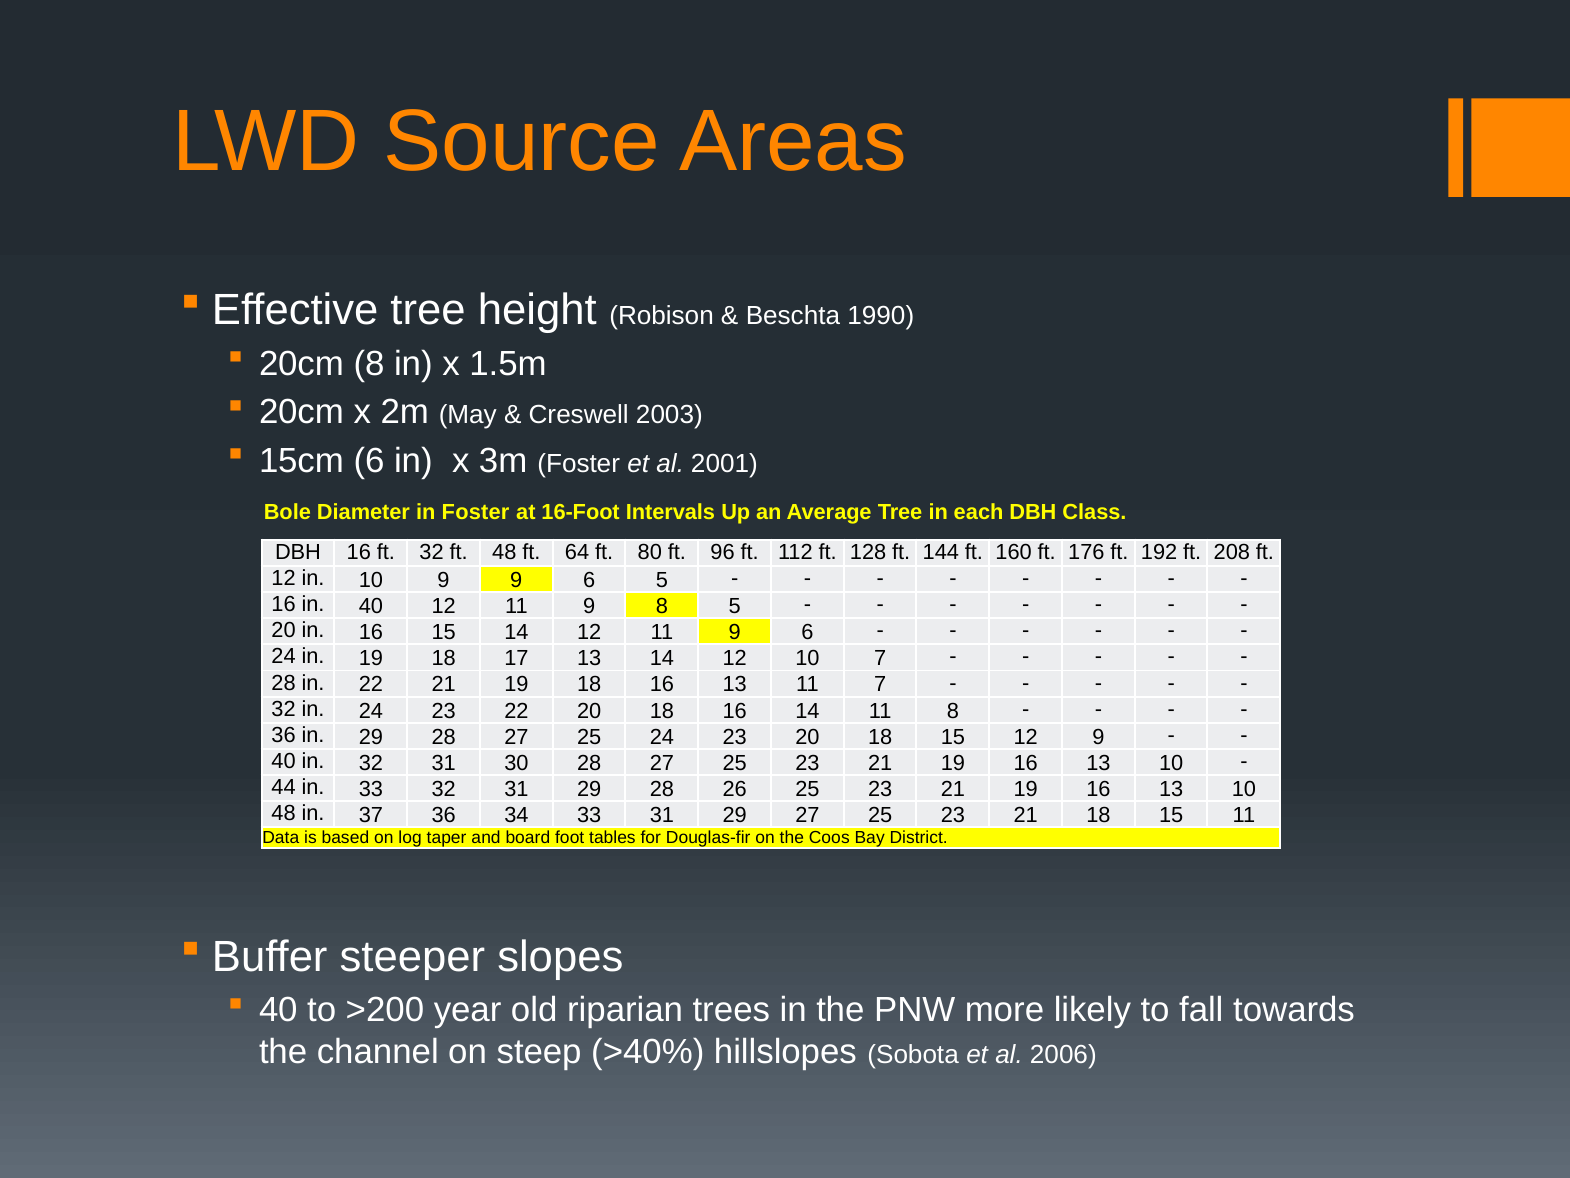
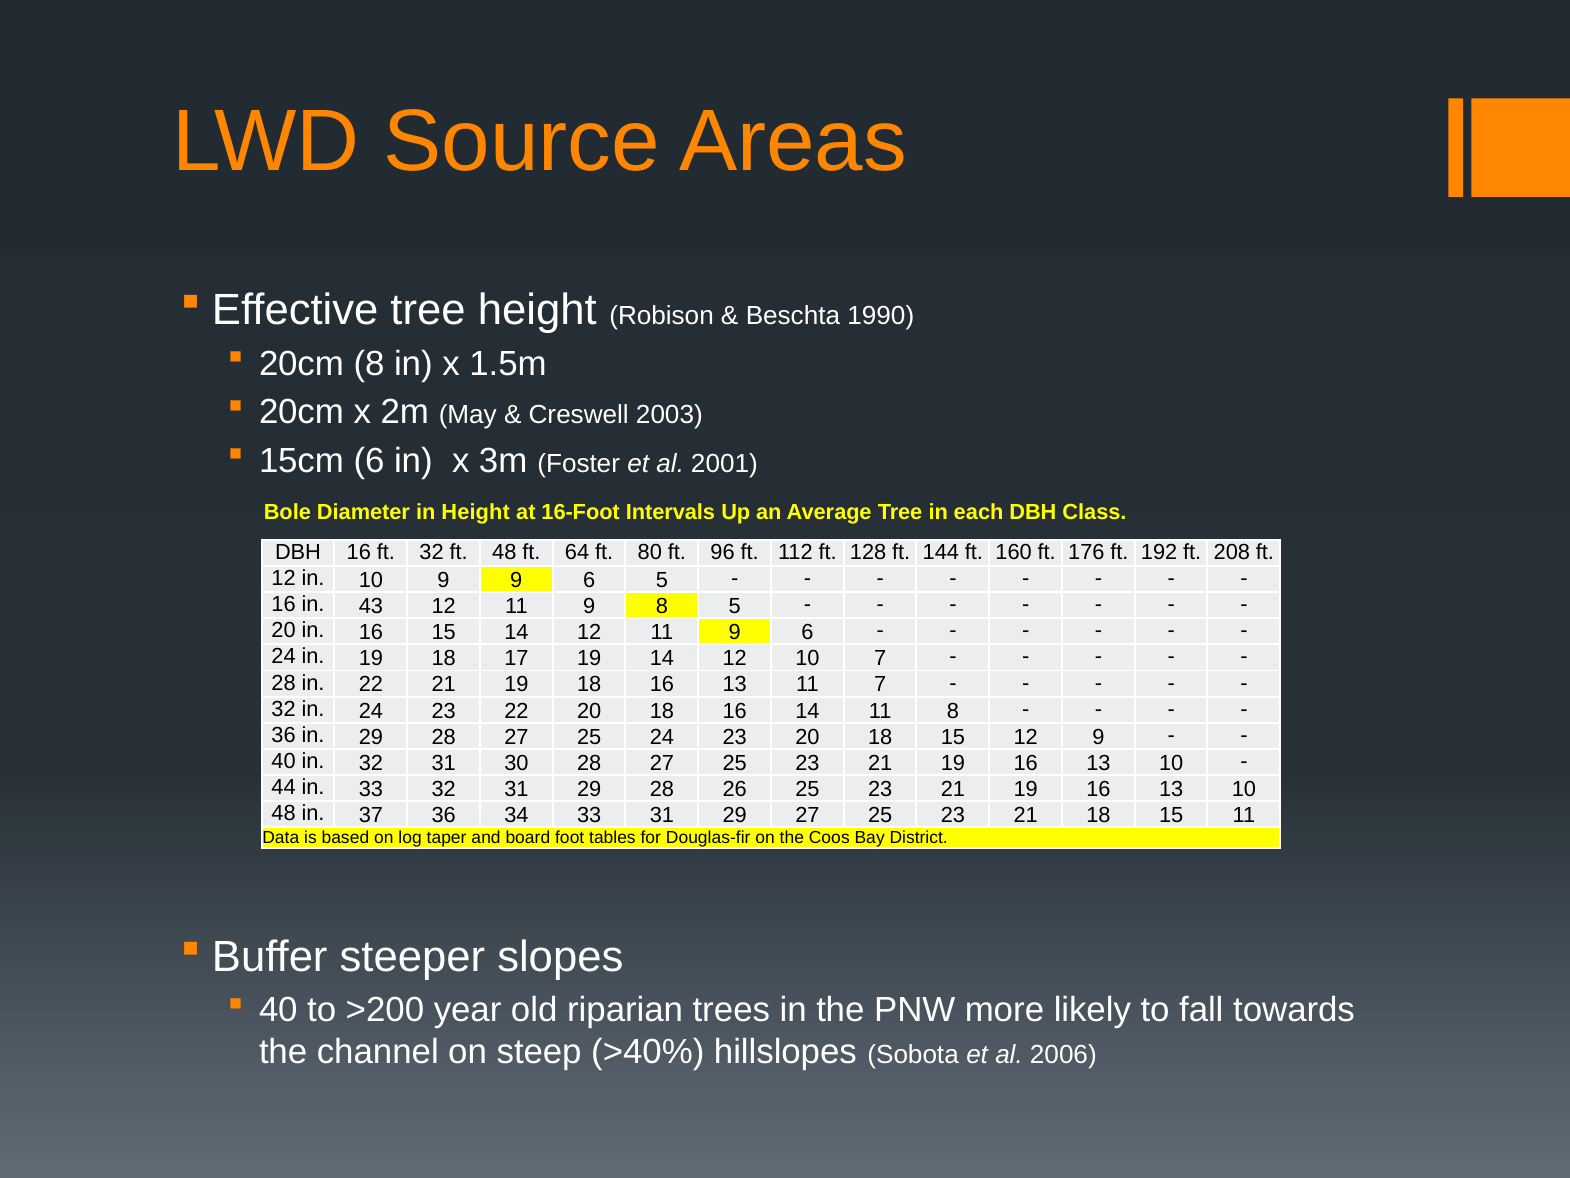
in Foster: Foster -> Height (476, 512)
in 40: 40 -> 43 (371, 606)
17 13: 13 -> 19 (589, 658)
